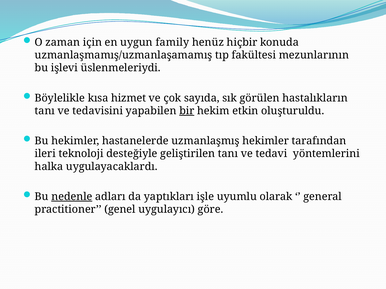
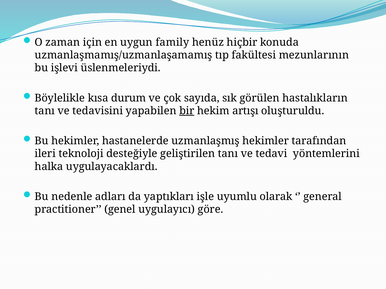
hizmet: hizmet -> durum (129, 98)
etkin: etkin -> artışı (245, 111)
nedenle underline: present -> none (72, 197)
